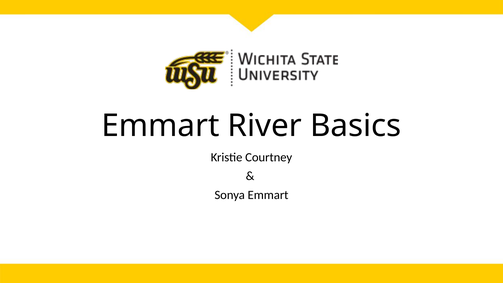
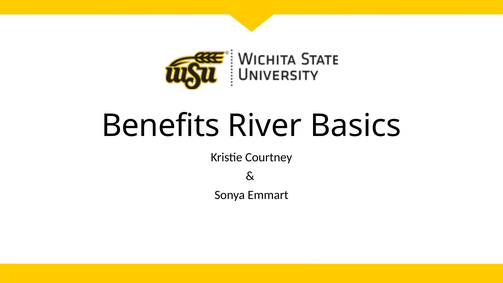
Emmart: Emmart -> Benefits (161, 126)
